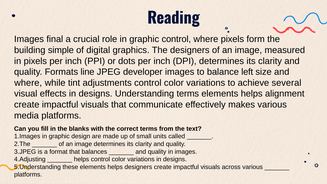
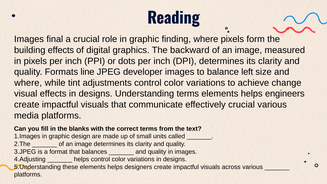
graphic control: control -> finding (176, 39)
building simple: simple -> effects (61, 50)
The designers: designers -> backward (190, 50)
several: several -> change (287, 83)
alignment: alignment -> engineers (285, 94)
effectively makes: makes -> crucial (242, 105)
